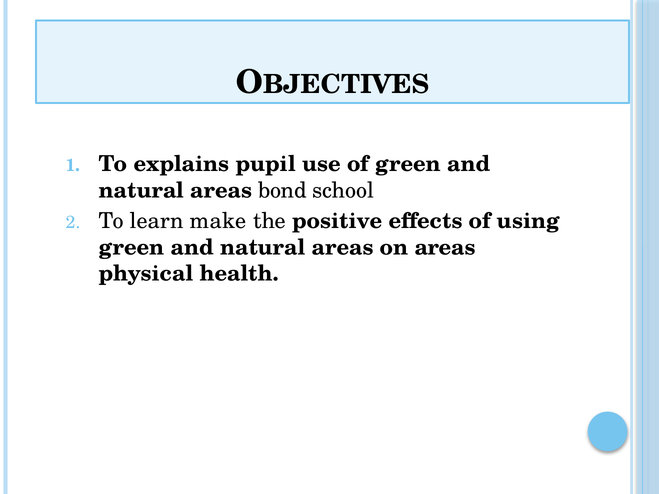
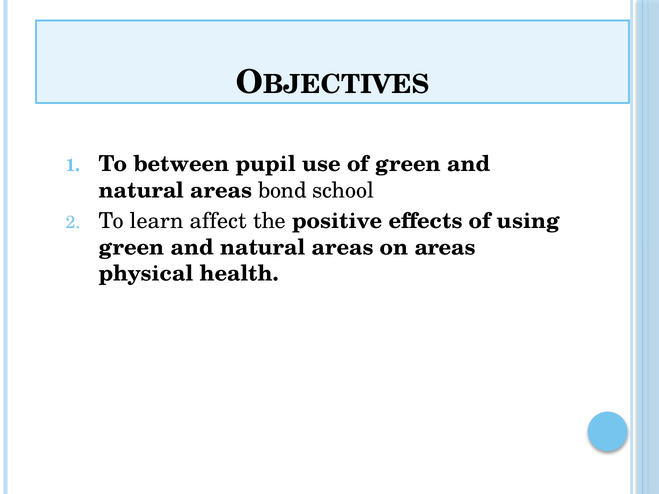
explains: explains -> between (181, 164)
make: make -> affect (218, 221)
